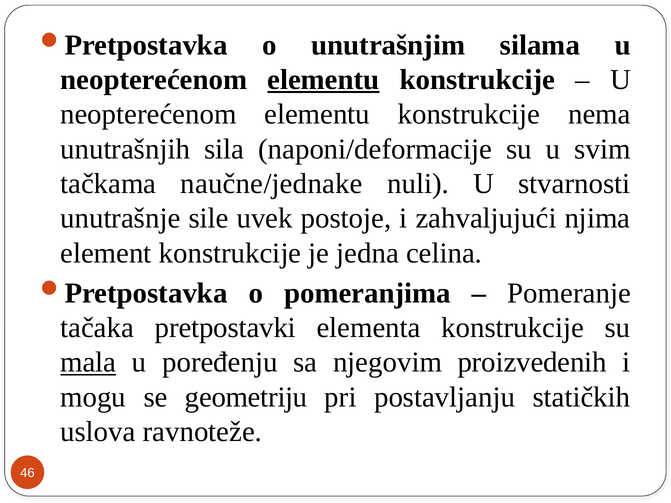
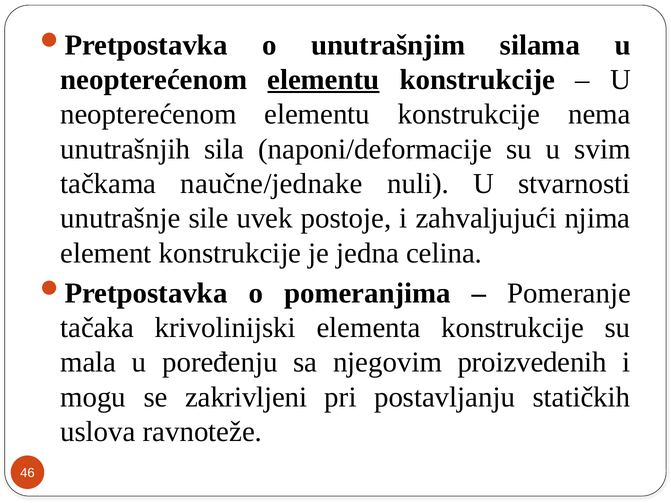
pretpostavki: pretpostavki -> krivolinijski (225, 328)
mala underline: present -> none (88, 363)
geometriju: geometriju -> zakrivljeni (246, 397)
